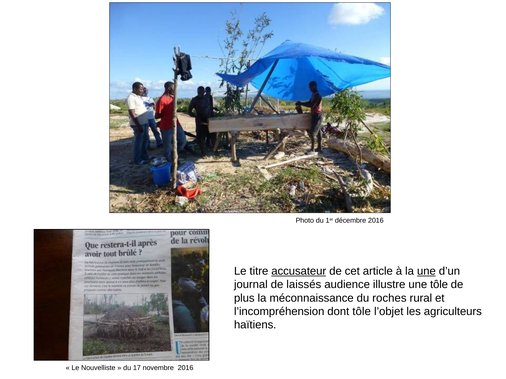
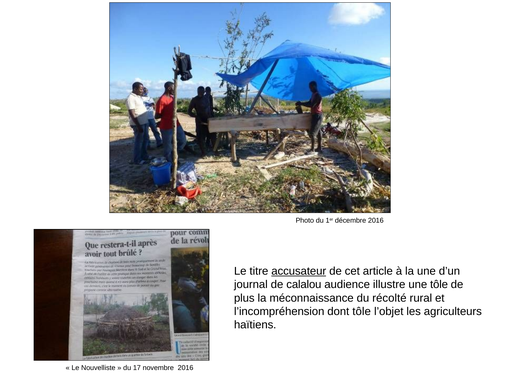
une underline: present -> none (426, 271)
laissés: laissés -> calalou (304, 285)
roches: roches -> récolté (389, 298)
